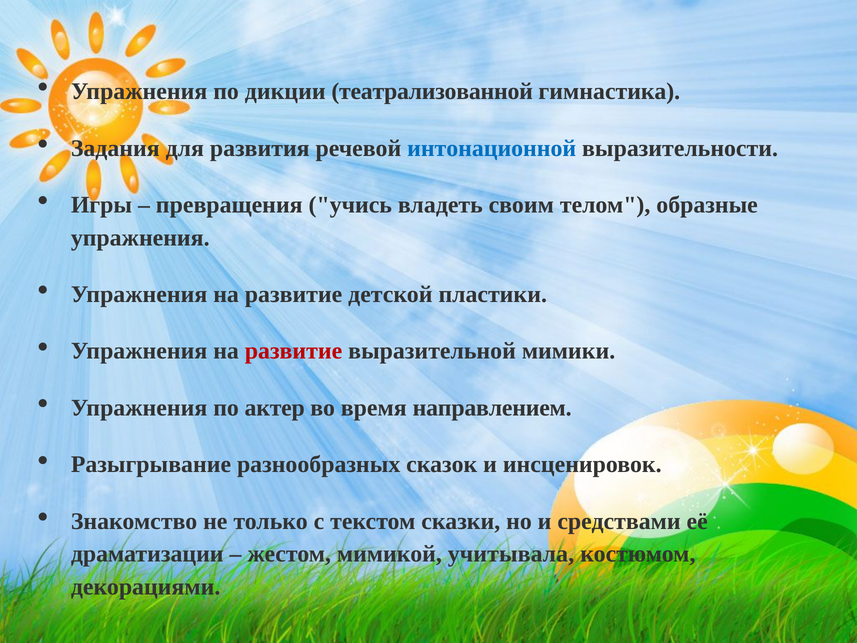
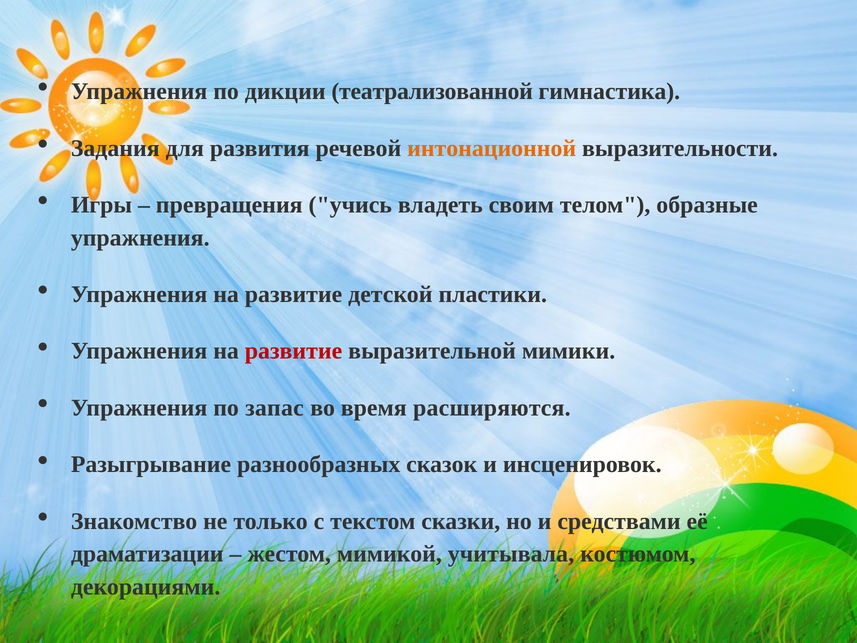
интонационной colour: blue -> orange (492, 148)
актер: актер -> запас (274, 408)
направлением: направлением -> расширяются (492, 408)
